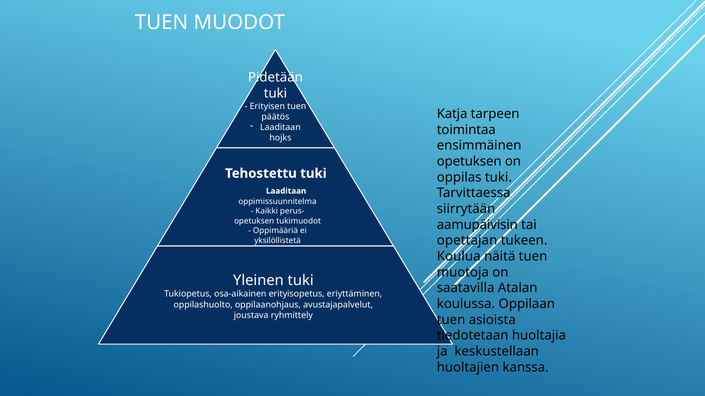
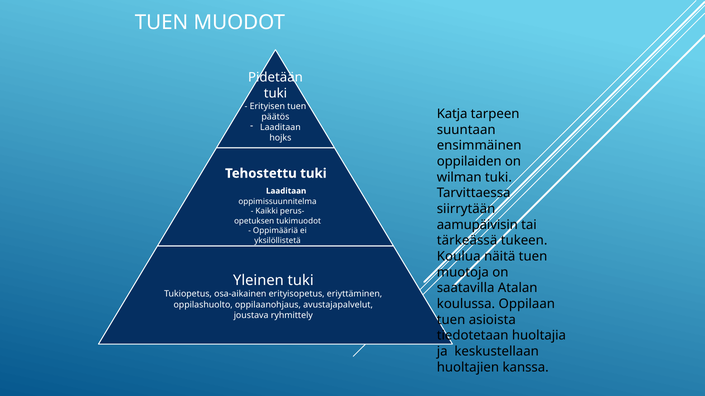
toimintaa: toimintaa -> suuntaan (466, 130)
opetuksen: opetuksen -> oppilaiden (469, 162)
oppilas: oppilas -> wilman (459, 177)
opettajan: opettajan -> tärkeässä (467, 241)
